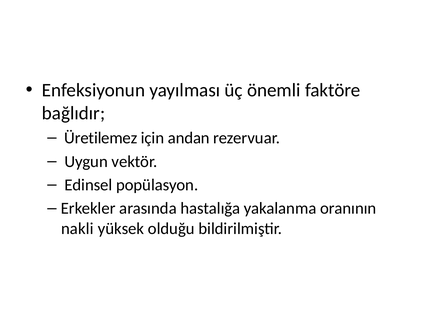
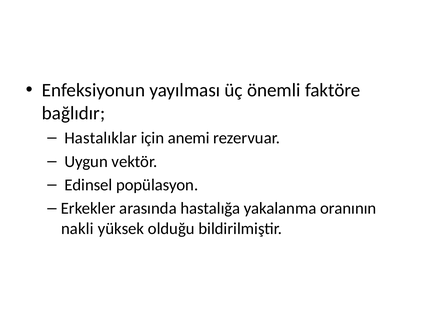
Üretilemez: Üretilemez -> Hastalıklar (101, 138)
andan: andan -> anemi (189, 138)
